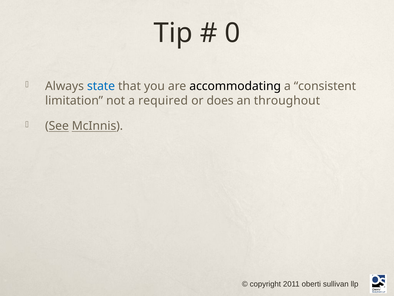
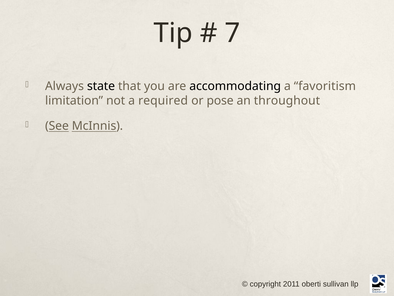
0: 0 -> 7 (232, 33)
state colour: blue -> black (101, 86)
consistent: consistent -> favoritism (325, 86)
does: does -> pose (220, 100)
